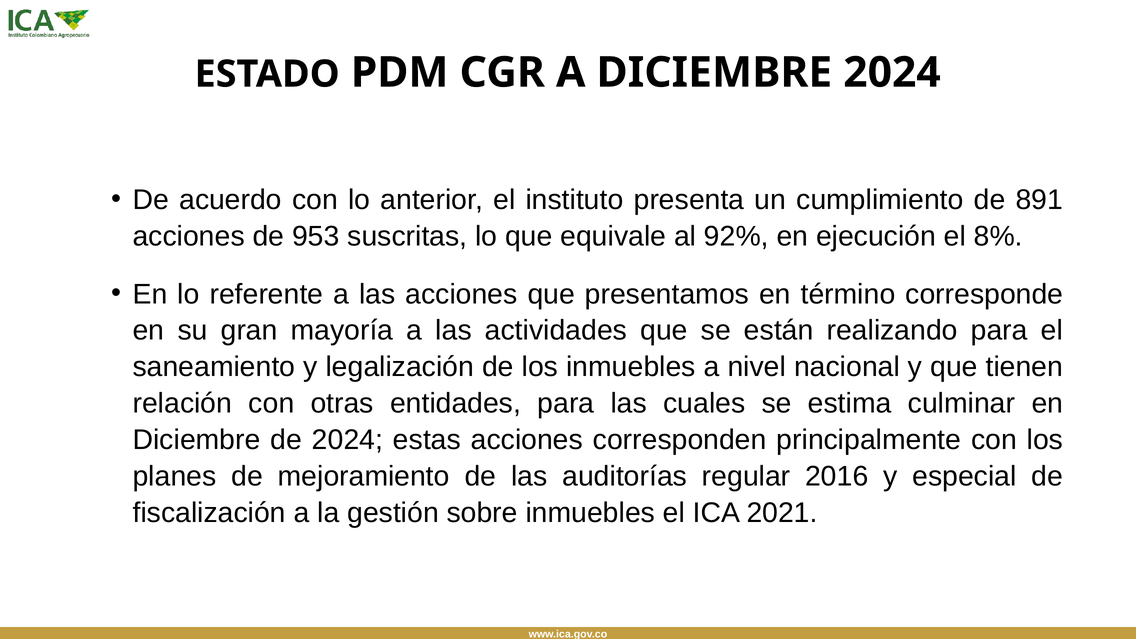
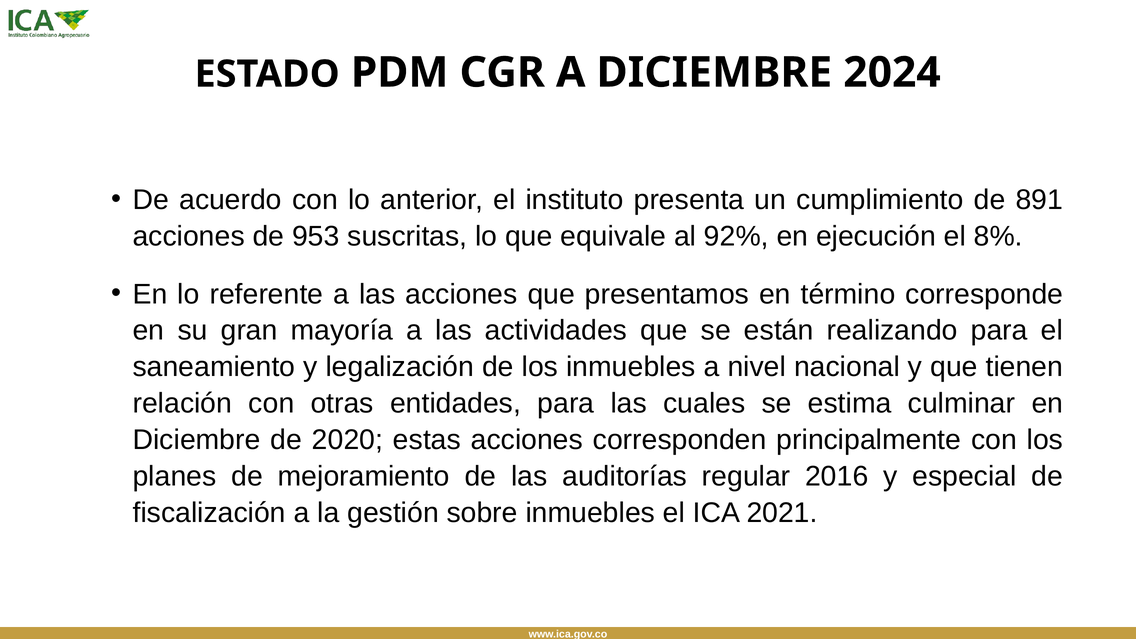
de 2024: 2024 -> 2020 (348, 440)
